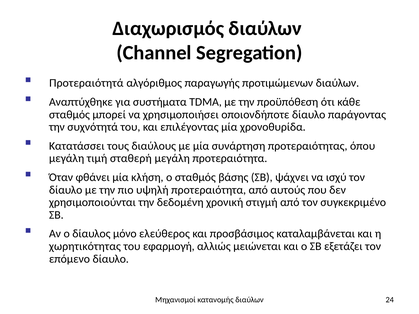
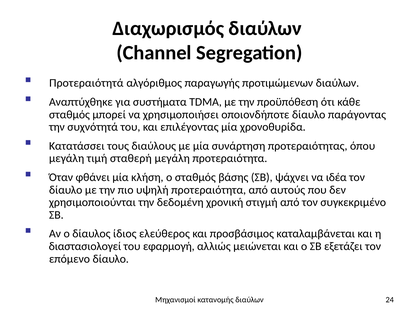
ισχύ: ισχύ -> ιδέα (336, 177)
μόνο: μόνο -> ίδιος (125, 234)
χωρητικότητας: χωρητικότητας -> διαστασιολογεί (85, 247)
